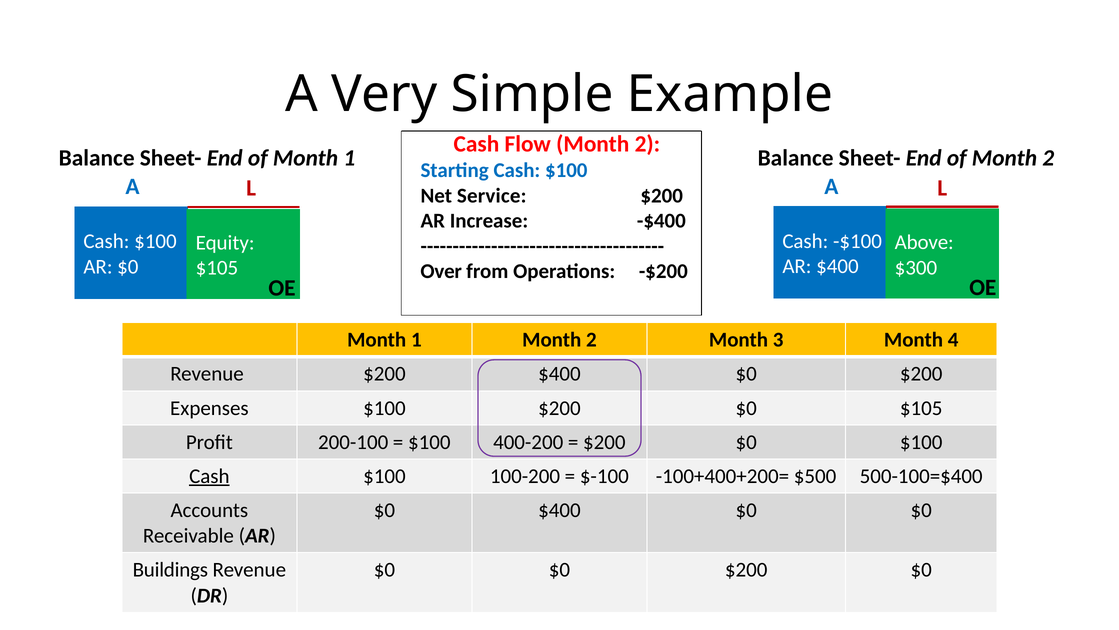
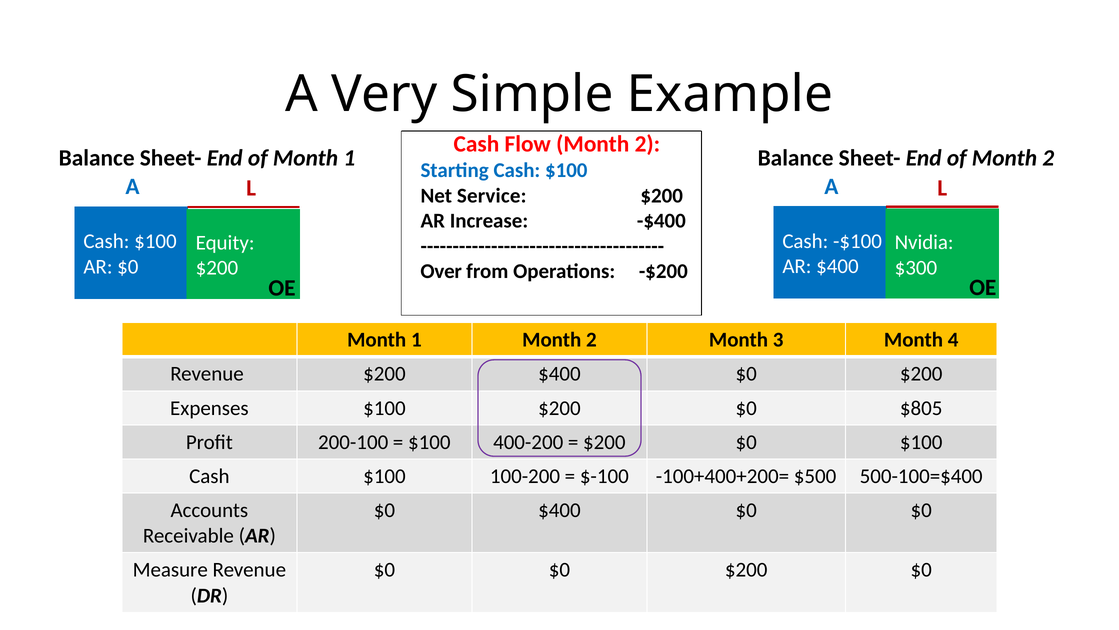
Above: Above -> Nvidia (924, 242)
$105: $105 -> $200 (217, 268)
$0 $105: $105 -> $805 (921, 408)
Cash underline: present -> none (209, 476)
Buildings: Buildings -> Measure (170, 569)
